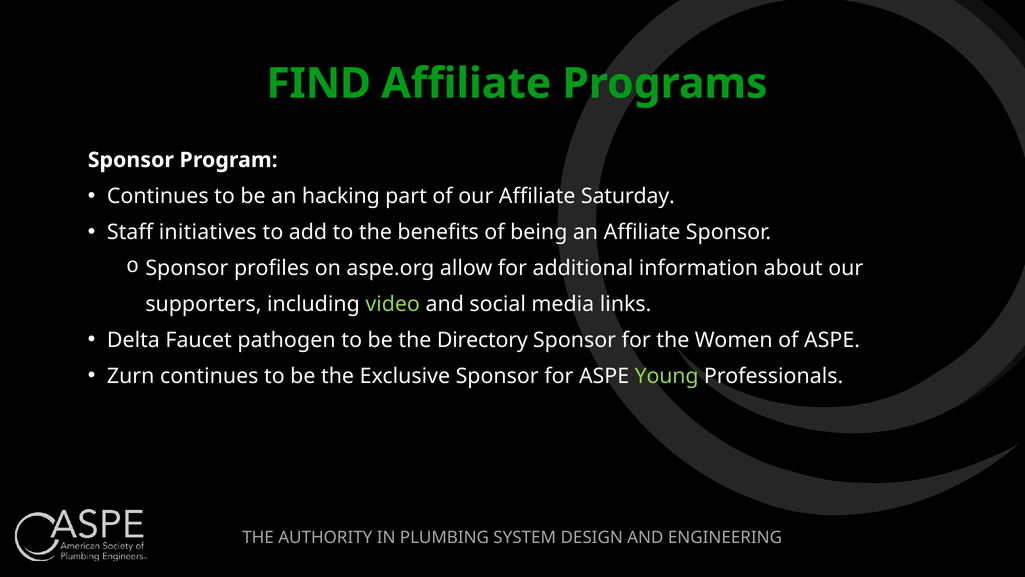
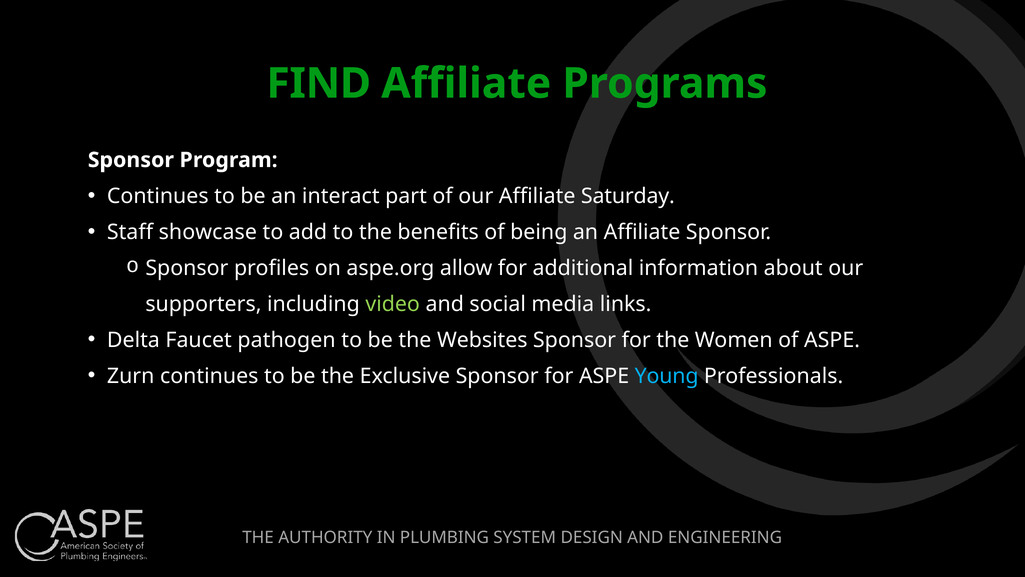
hacking: hacking -> interact (341, 196)
initiatives: initiatives -> showcase (208, 232)
Directory: Directory -> Websites (482, 340)
Young colour: light green -> light blue (667, 376)
